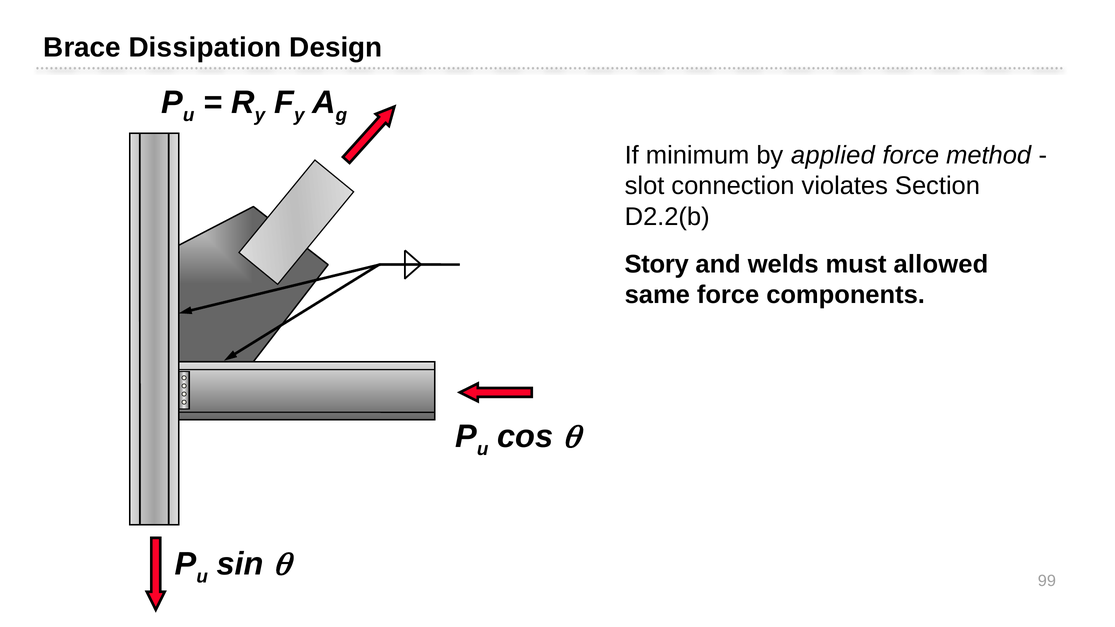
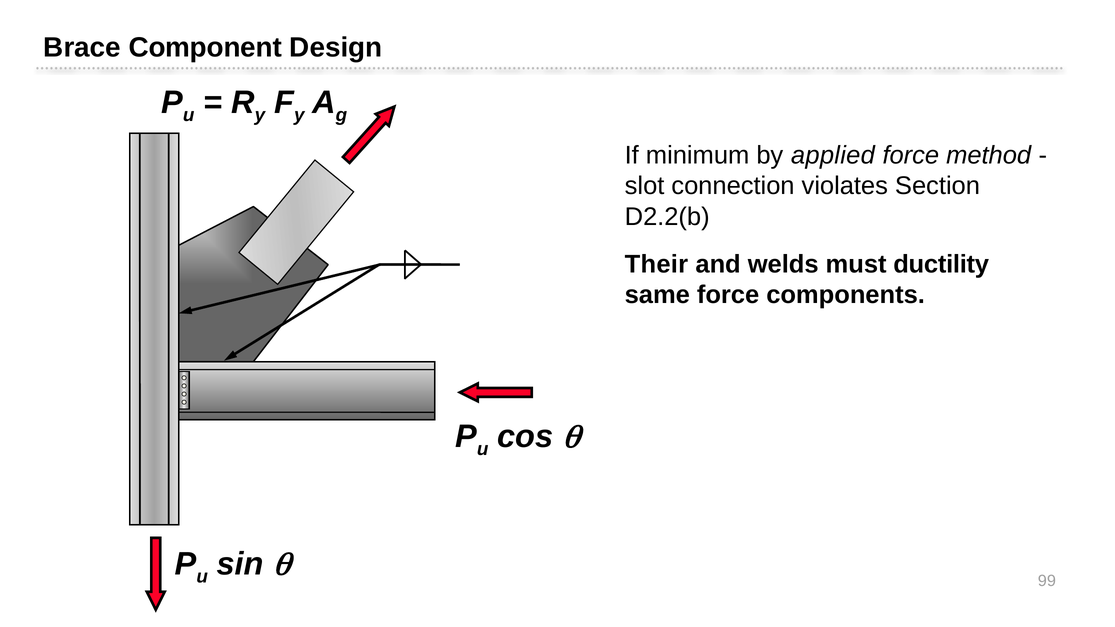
Dissipation: Dissipation -> Component (205, 47)
Story: Story -> Their (656, 264)
allowed: allowed -> ductility (941, 264)
